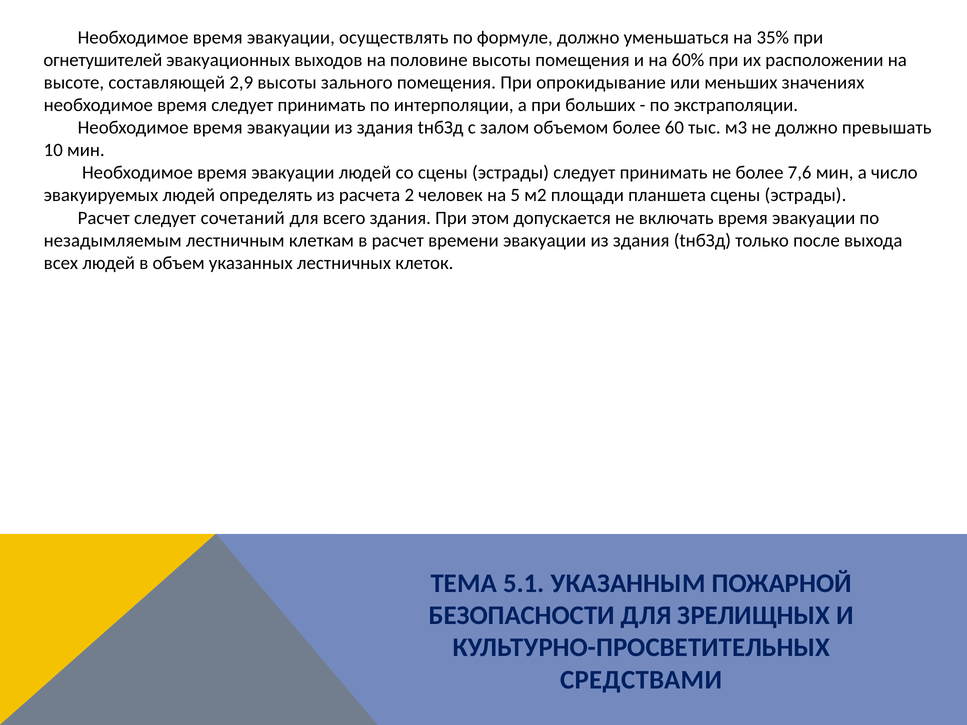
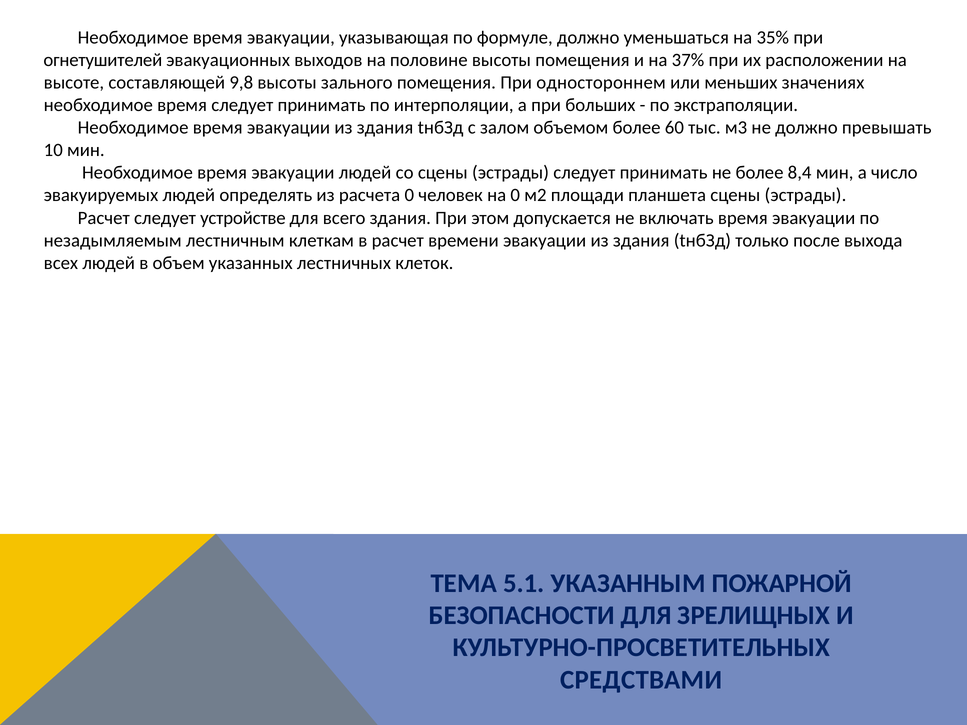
осуществлять: осуществлять -> указывающая (394, 37)
60%: 60% -> 37% (688, 60)
2,9: 2,9 -> 9,8 (241, 82)
опрокидывание: опрокидывание -> одностороннем (601, 82)
7,6: 7,6 -> 8,4 (800, 173)
расчета 2: 2 -> 0 (409, 195)
на 5: 5 -> 0 (515, 195)
сочетаний: сочетаний -> устройстве (243, 218)
